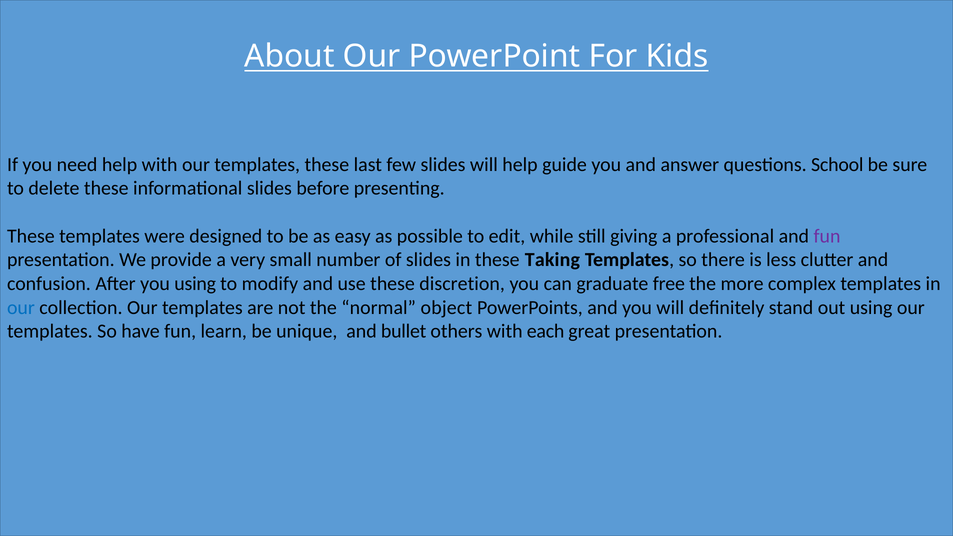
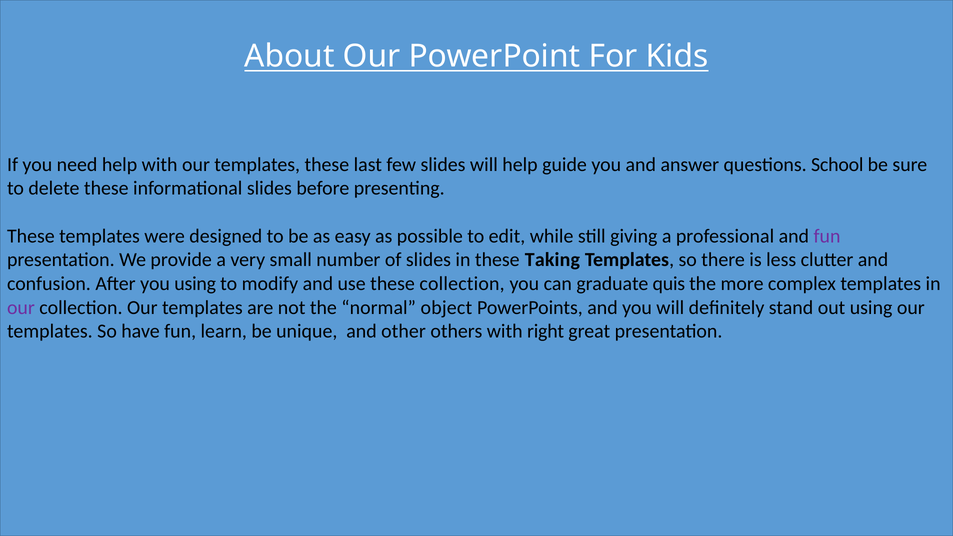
these discretion: discretion -> collection (462, 284)
free: free -> quis (669, 284)
our colour: blue -> purple (21, 308)
bullet: bullet -> other (403, 331)
each: each -> right (546, 331)
